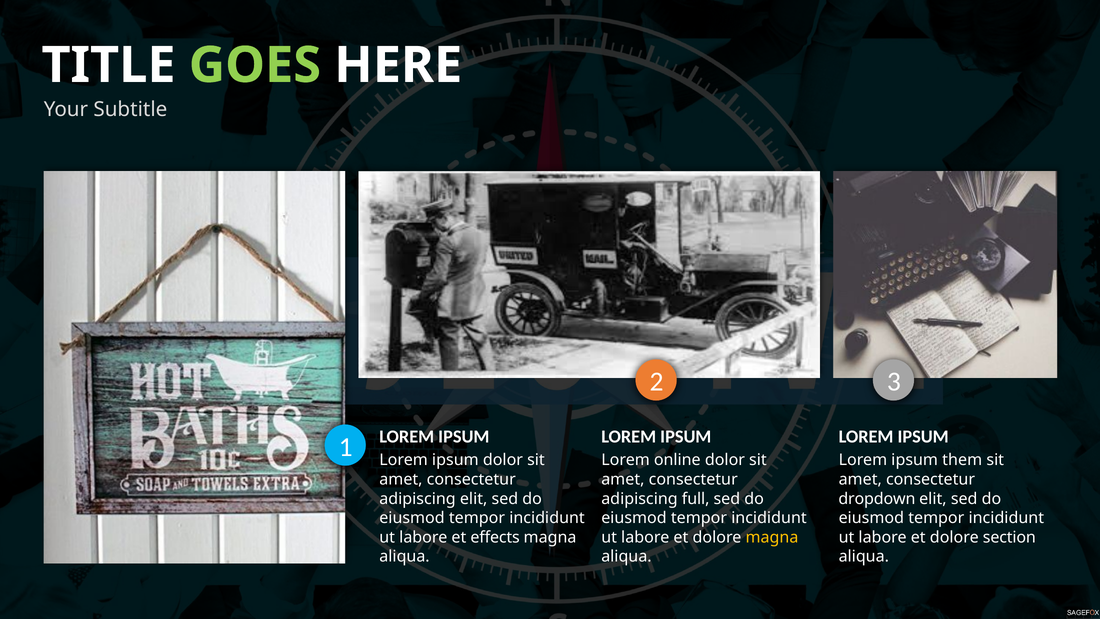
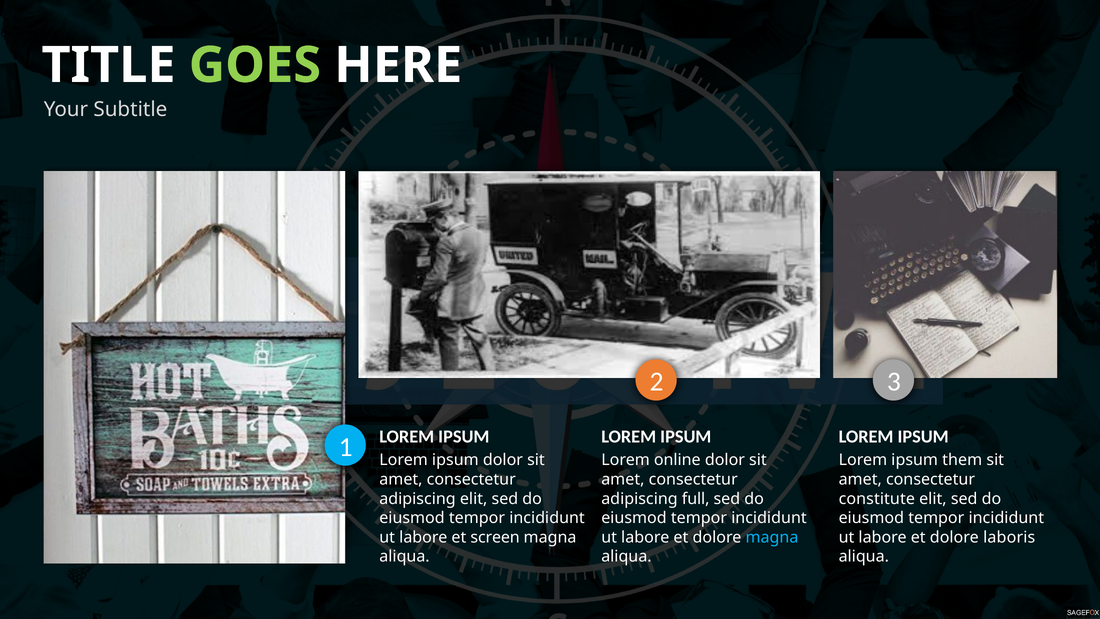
dropdown: dropdown -> constitute (877, 499)
effects: effects -> screen (495, 537)
magna colour: yellow -> light blue (772, 537)
section: section -> laboris (1009, 537)
